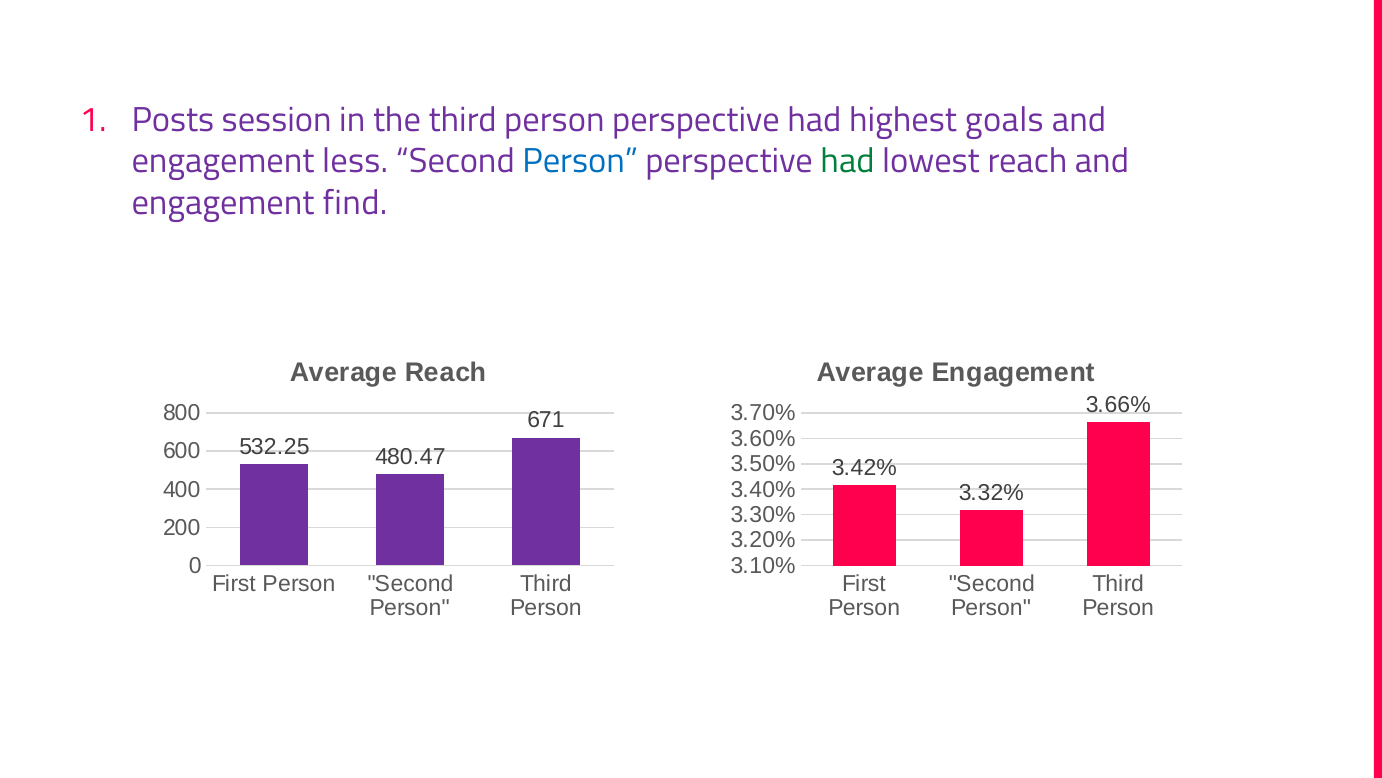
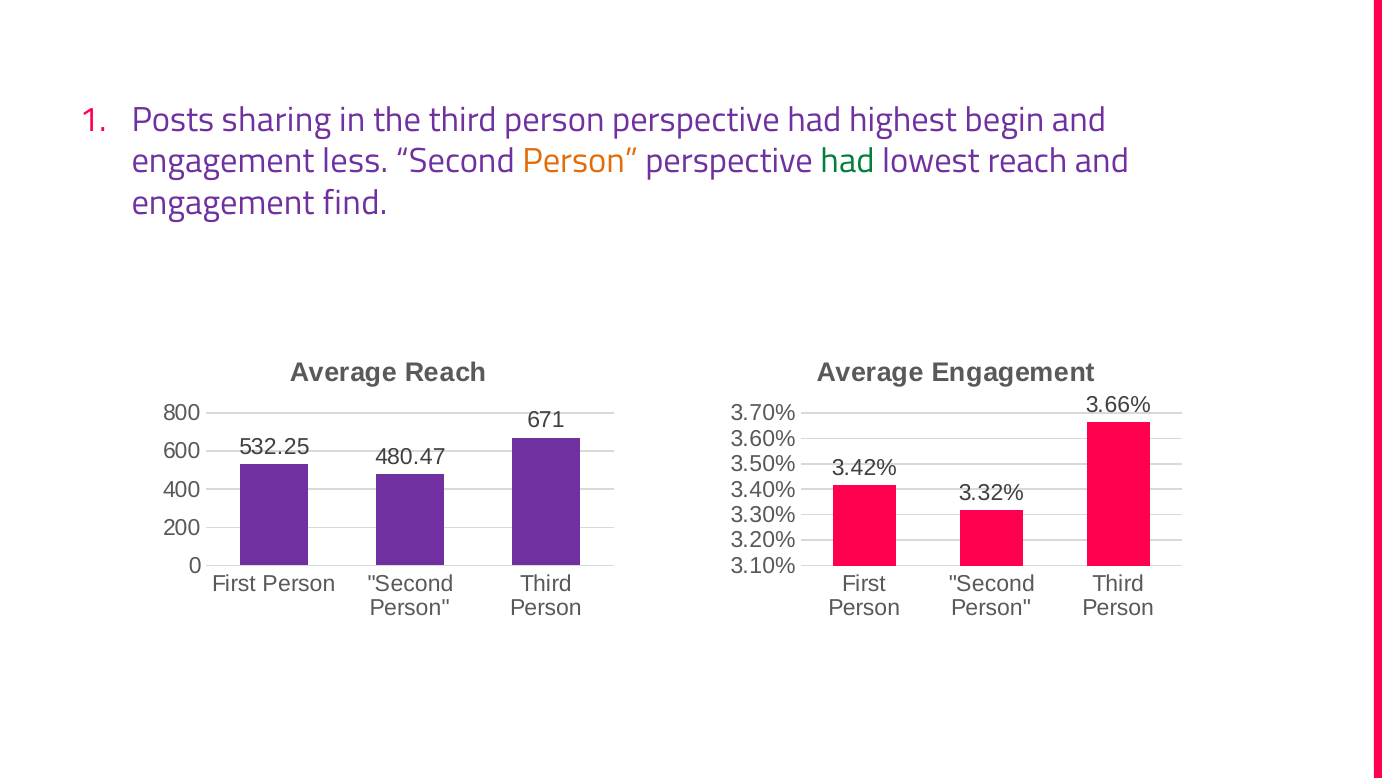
session: session -> sharing (277, 120)
goals: goals -> begin (1004, 120)
Person colour: blue -> orange (580, 161)
